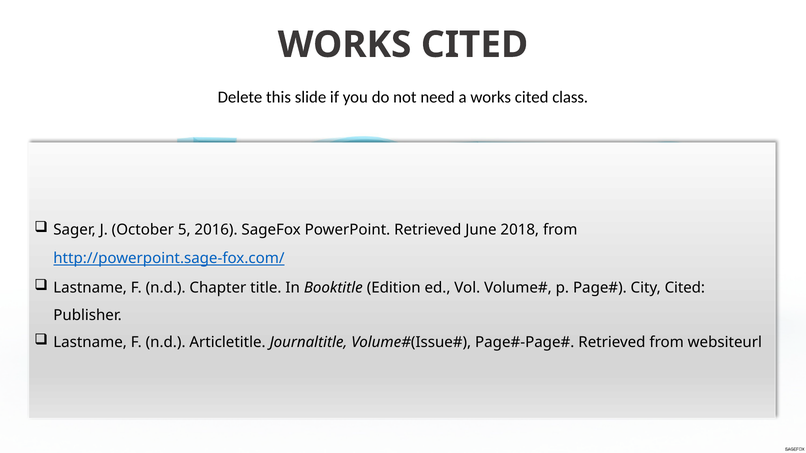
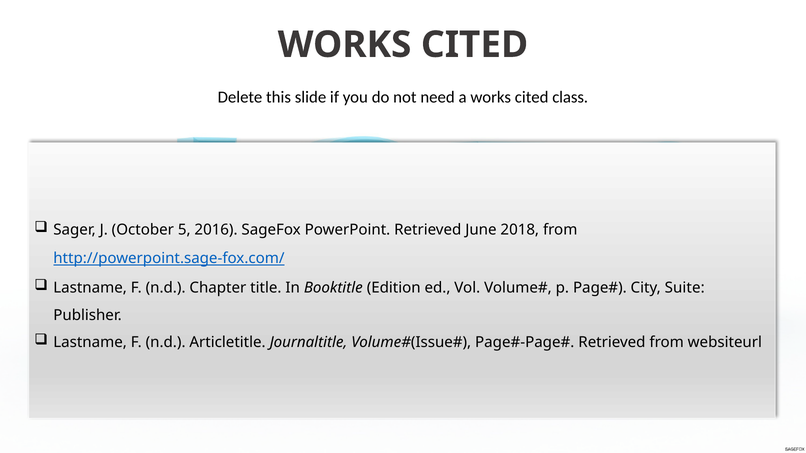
City Cited: Cited -> Suite (685, 288)
